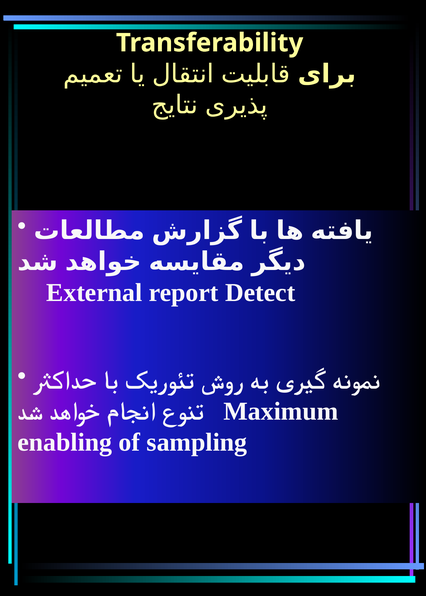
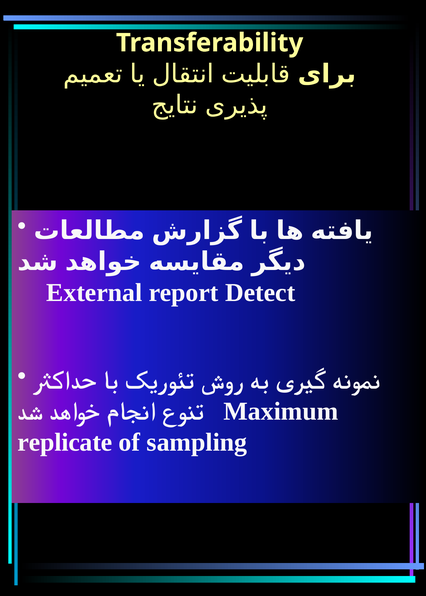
enabling: enabling -> replicate (65, 443)
